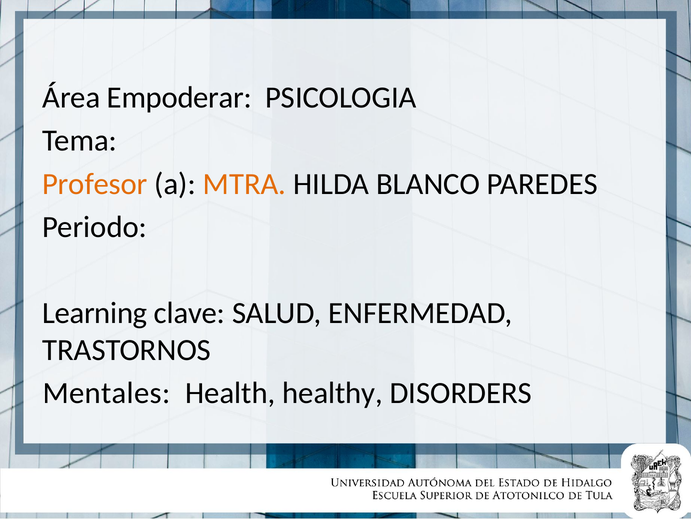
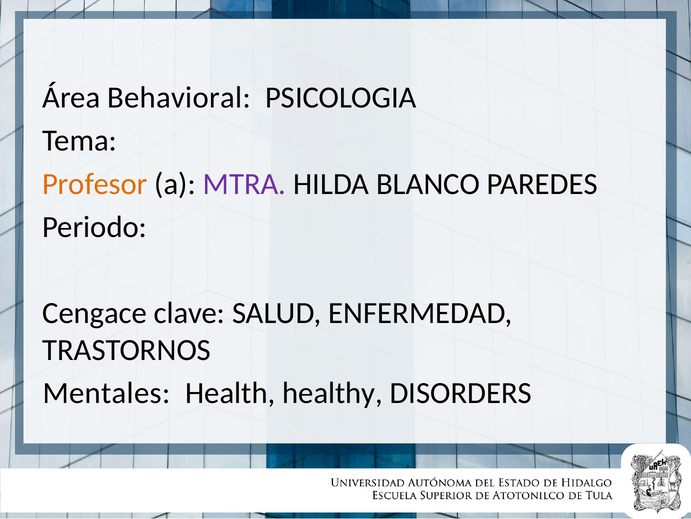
Empoderar: Empoderar -> Behavioral (179, 98)
MTRA colour: orange -> purple (244, 184)
Learning: Learning -> Cengace (95, 313)
